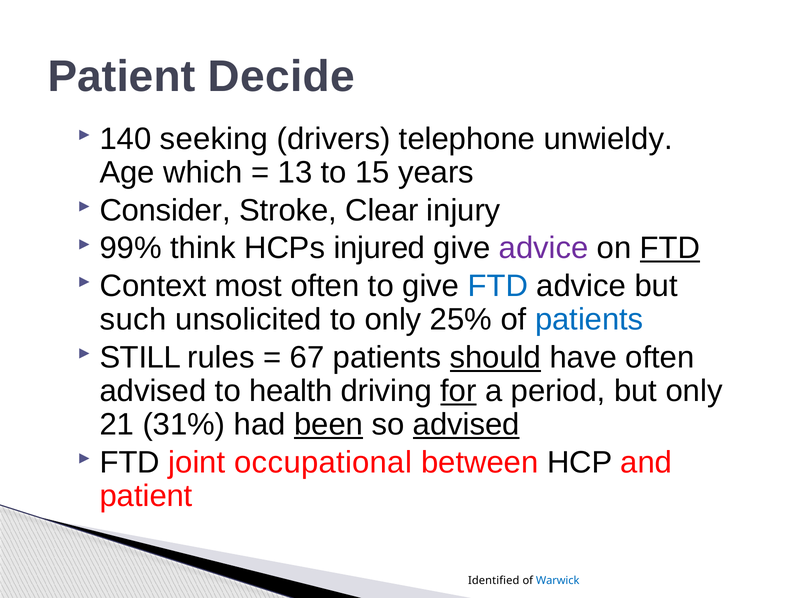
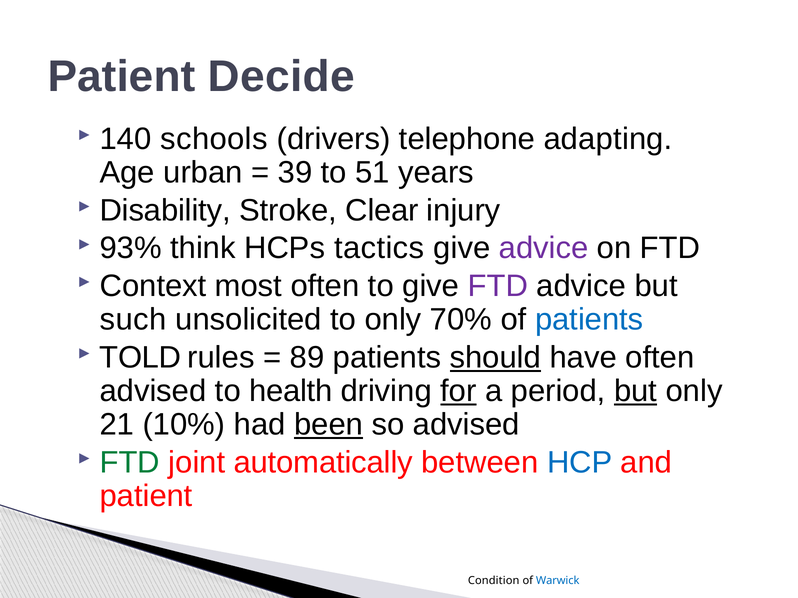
seeking: seeking -> schools (214, 139)
unwieldy: unwieldy -> adapting (608, 139)
which: which -> urban (203, 173)
13: 13 -> 39 (295, 173)
15: 15 -> 51 (372, 173)
Consider: Consider -> Disability (165, 210)
99%: 99% -> 93% (131, 248)
injured: injured -> tactics (379, 248)
FTD underline: present -> none (670, 248)
FTD colour: blue -> purple (498, 286)
25%: 25% -> 70% (461, 320)
STILL: STILL -> TOLD (140, 358)
67: 67 -> 89 (307, 358)
but underline: none -> present (636, 391)
31%: 31% -> 10% (184, 425)
advised underline: present -> none (466, 425)
FTD colour: black -> green (130, 463)
occupational: occupational -> automatically (323, 463)
HCP colour: black -> blue (580, 463)
Identified: Identified -> Condition (494, 581)
